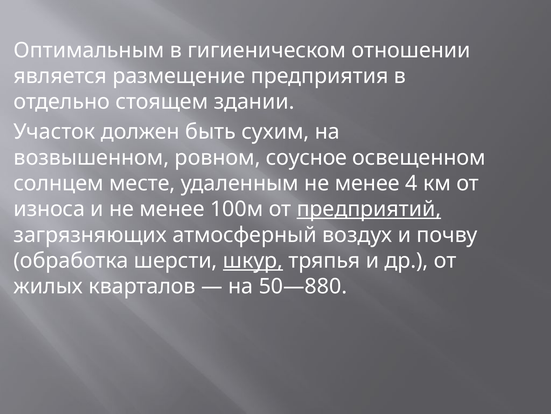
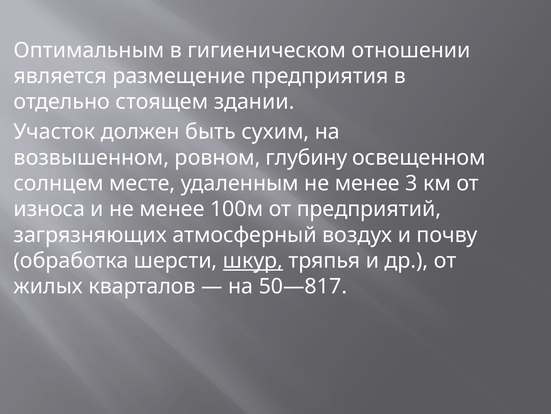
соусное: соусное -> глубину (306, 157)
4: 4 -> 3 (411, 183)
предприятий underline: present -> none (369, 209)
50—880: 50—880 -> 50—817 (303, 286)
